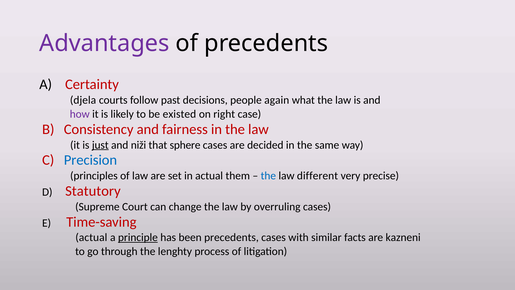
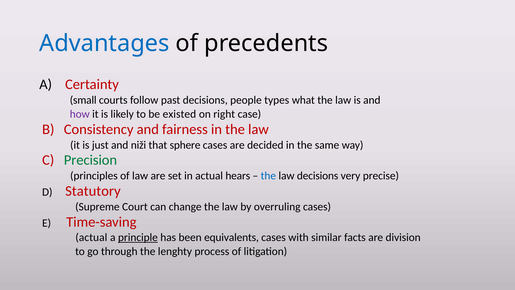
Advantages colour: purple -> blue (104, 43)
djela: djela -> small (83, 100)
again: again -> types (277, 100)
just underline: present -> none (100, 145)
Precision colour: blue -> green (90, 160)
them: them -> hears (238, 176)
law different: different -> decisions (318, 176)
been precedents: precedents -> equivalents (232, 237)
kazneni: kazneni -> division (403, 237)
